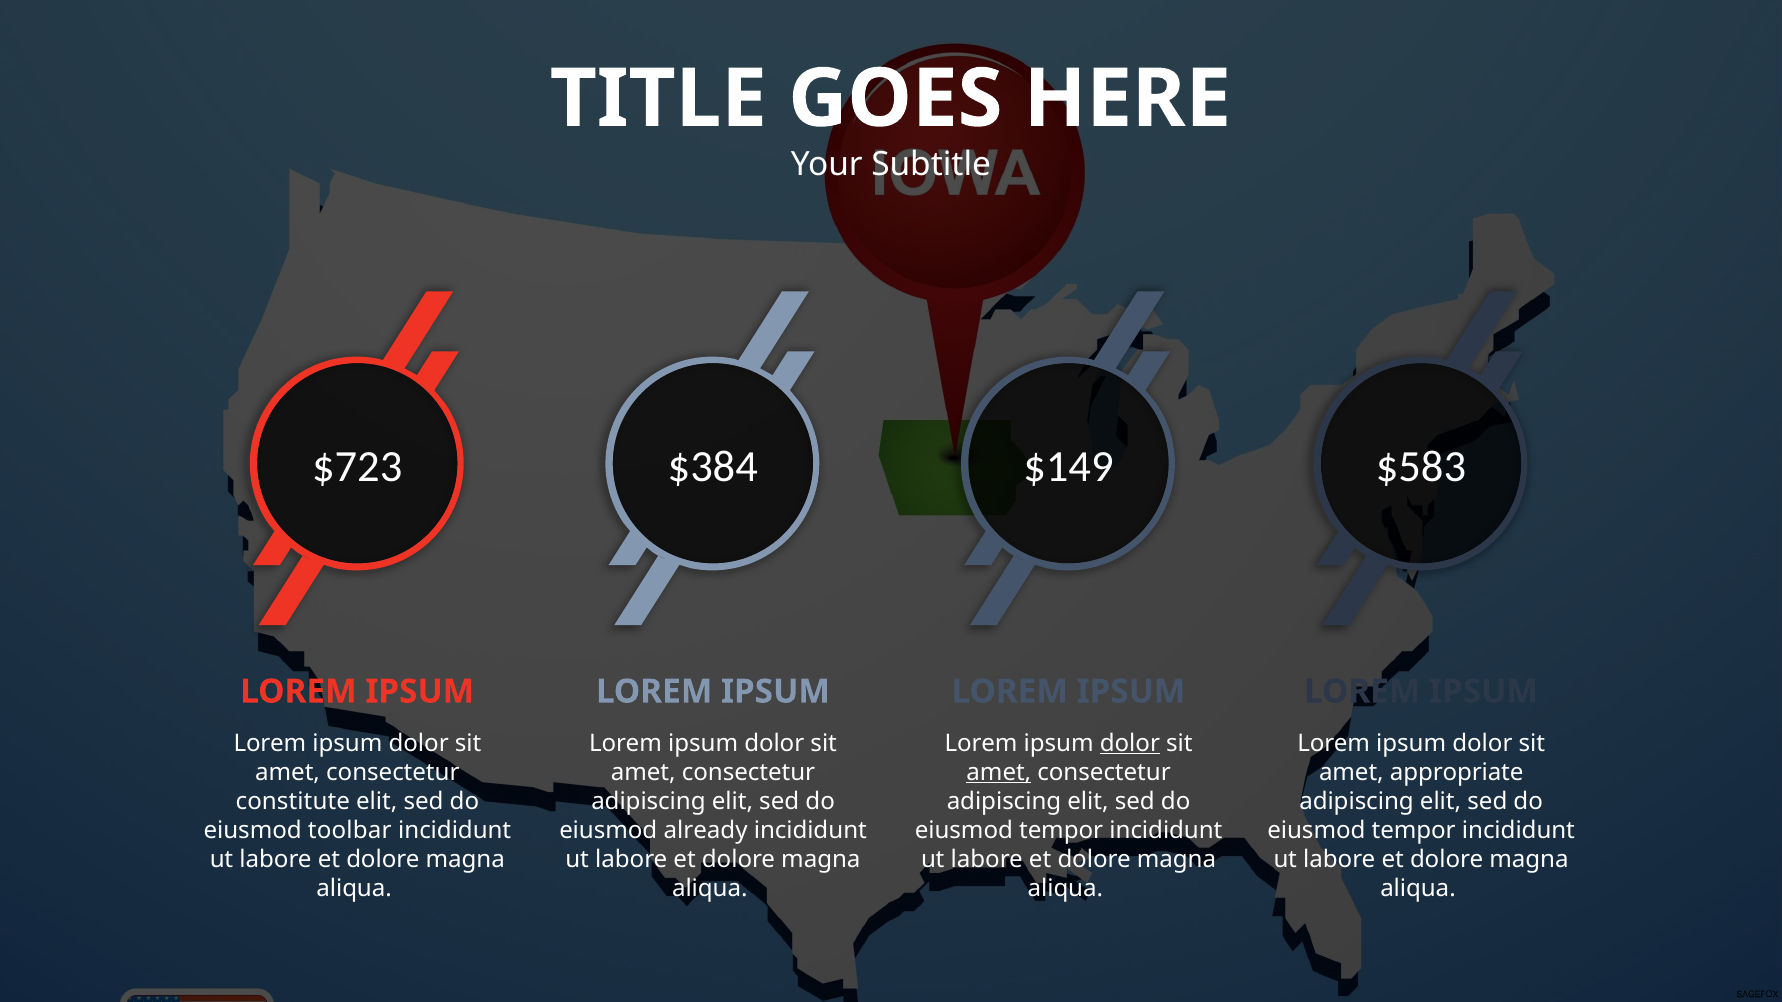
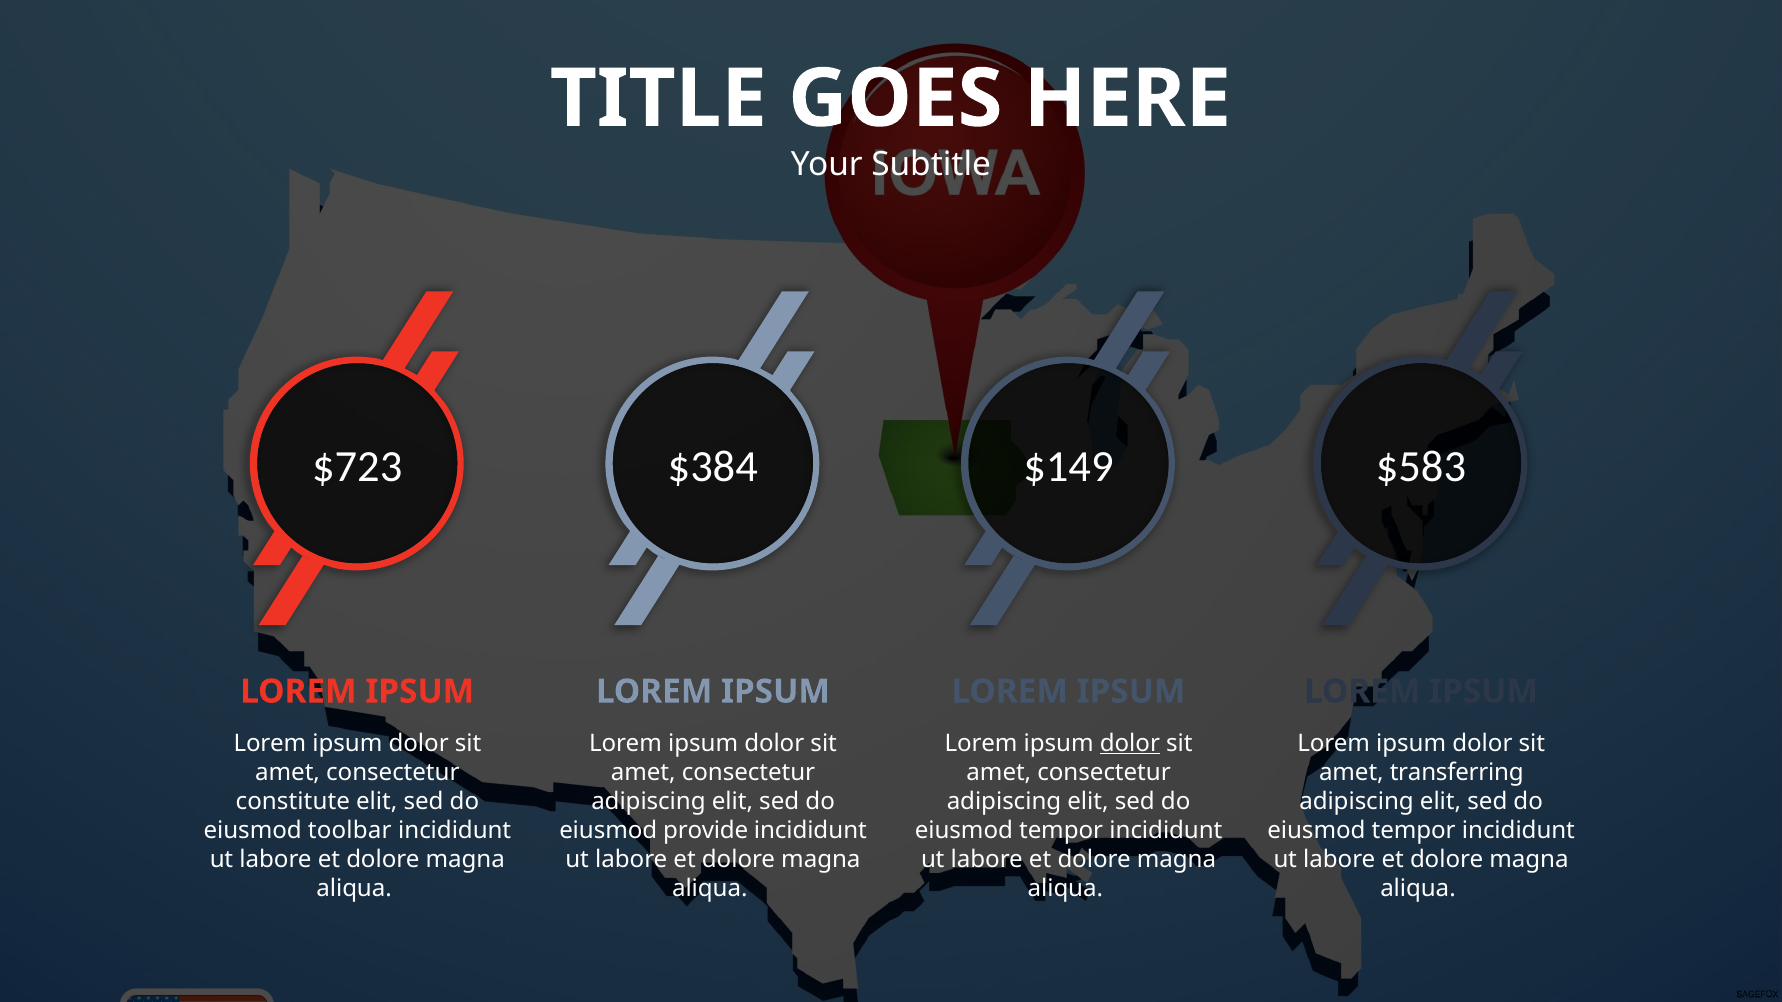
amet underline: present -> none (999, 772)
appropriate: appropriate -> transferring (1457, 772)
already: already -> provide (706, 830)
